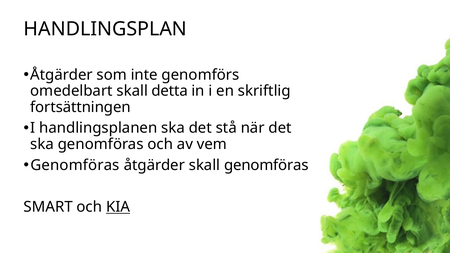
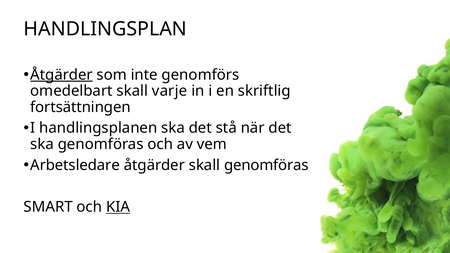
Åtgärder underline: none -> present (61, 75)
detta: detta -> varje (170, 91)
Genomföras: Genomföras -> Arbetsledare (75, 165)
